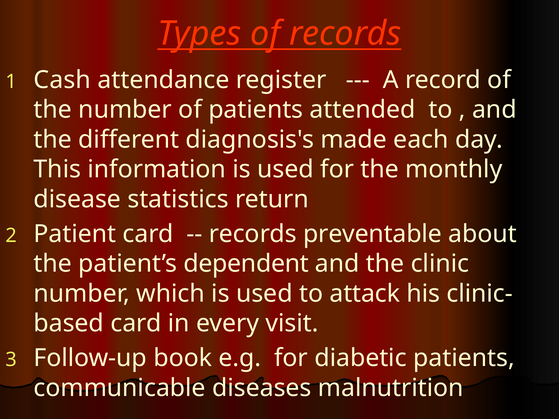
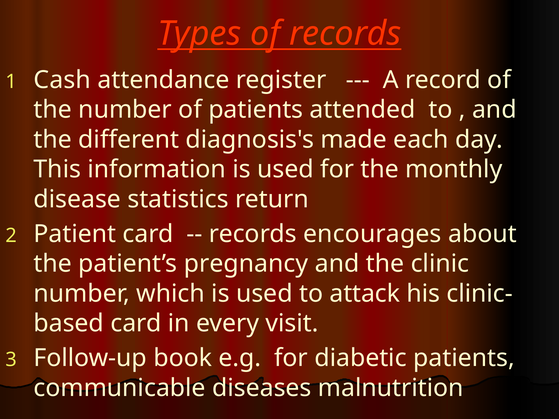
preventable: preventable -> encourages (372, 234)
dependent: dependent -> pregnancy (246, 264)
